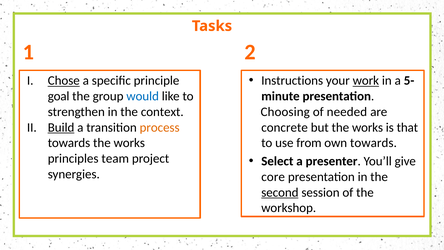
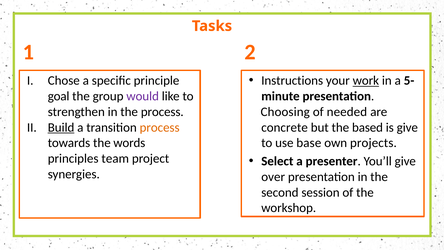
Chose underline: present -> none (64, 81)
would colour: blue -> purple (143, 96)
the context: context -> process (162, 112)
but the works: works -> based (368, 127)
is that: that -> give (407, 127)
towards the works: works -> words (129, 143)
from: from -> base (309, 143)
own towards: towards -> projects (373, 143)
core: core -> over (273, 177)
second underline: present -> none (280, 192)
